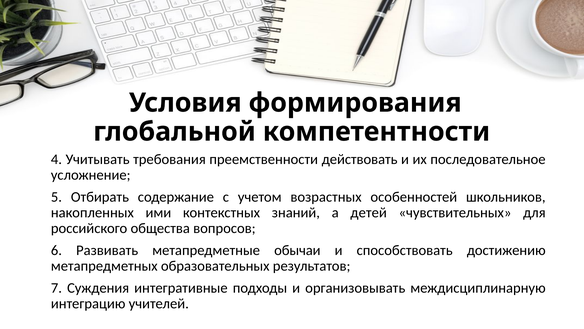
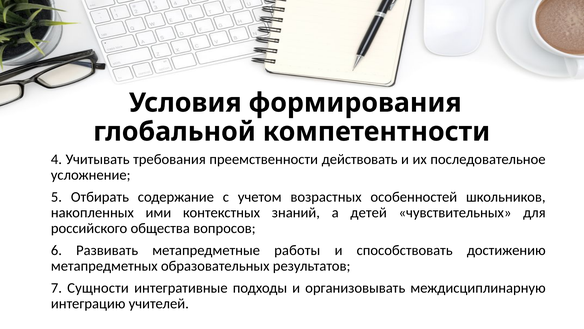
обычаи: обычаи -> работы (297, 250)
Суждения: Суждения -> Сущности (98, 288)
